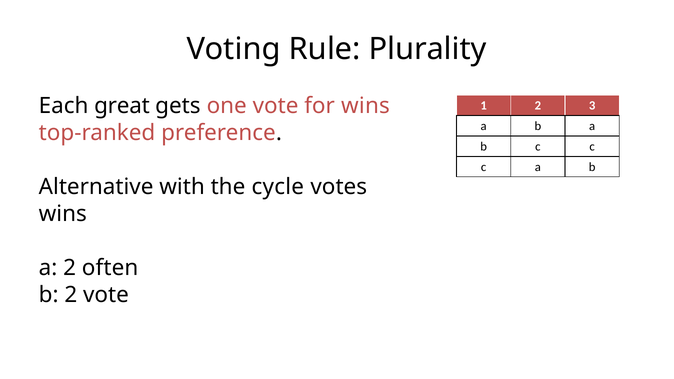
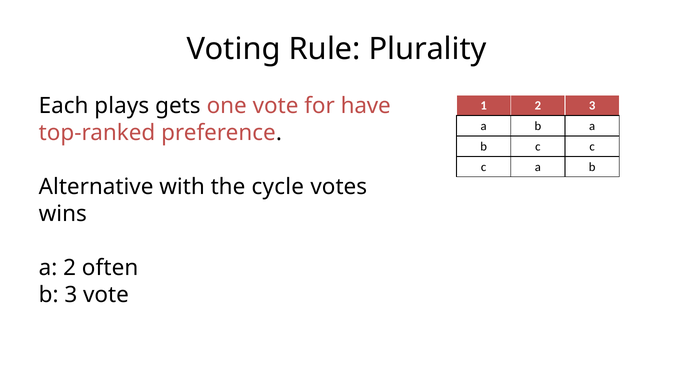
great: great -> plays (122, 106)
for wins: wins -> have (366, 106)
b 2: 2 -> 3 (71, 295)
